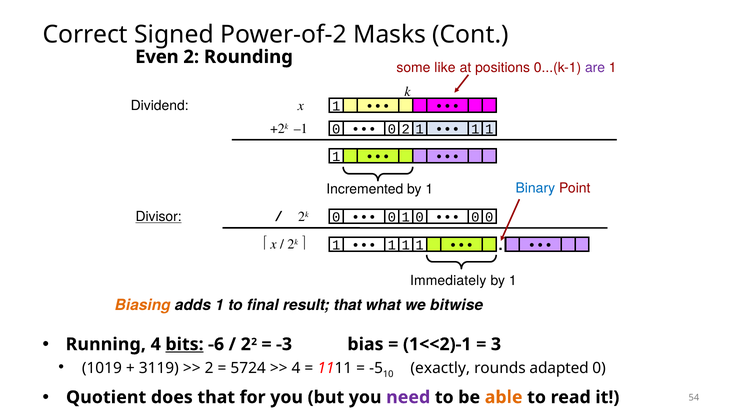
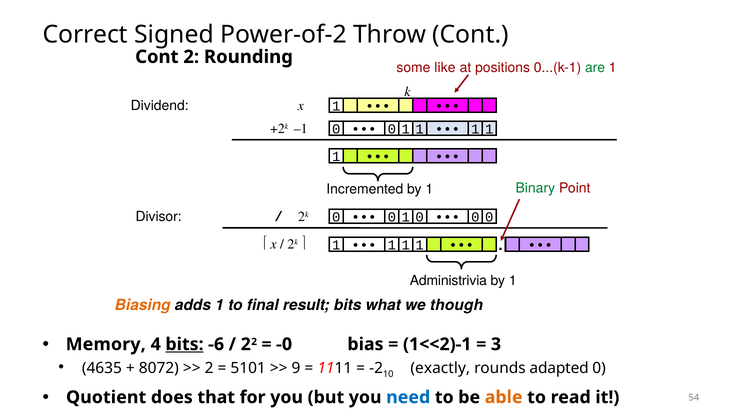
Masks: Masks -> Throw (390, 35)
Even: Even -> Cont (157, 57)
are colour: purple -> green (595, 68)
2: 2 -> 1 (406, 129)
Binary colour: blue -> green (535, 188)
Divisor underline: present -> none (159, 217)
Immediately: Immediately -> Administrivia (448, 281)
result that: that -> bits (348, 305)
bitwise: bitwise -> though (456, 305)
Running: Running -> Memory (106, 345)
-3: -3 -> -0 (284, 345)
1019: 1019 -> 4635 (102, 368)
3119: 3119 -> 8072 (159, 368)
5724: 5724 -> 5101 (248, 368)
4: 4 -> 9 (296, 368)
-5: -5 -> -2 (376, 368)
need colour: purple -> blue (408, 398)
